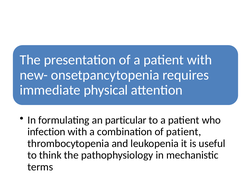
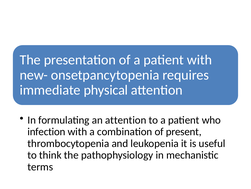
an particular: particular -> attention (126, 120)
of patient: patient -> present (184, 131)
